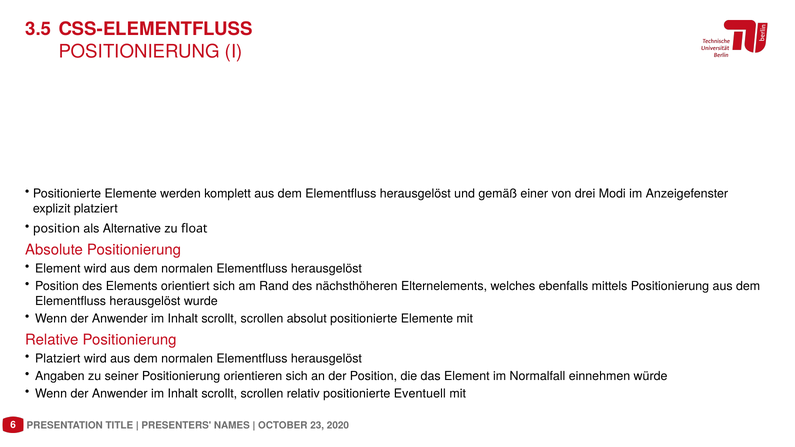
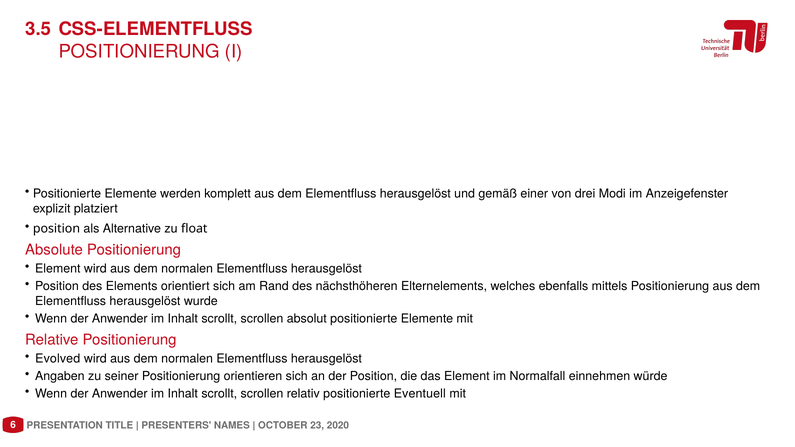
Platziert: Platziert -> Evolved (58, 359)
